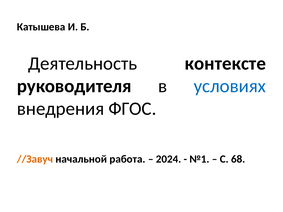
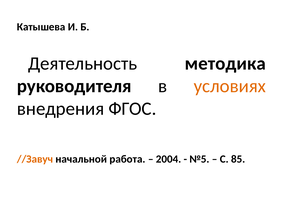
контексте: контексте -> методика (225, 64)
условиях colour: blue -> orange (230, 86)
2024: 2024 -> 2004 (169, 159)
№1: №1 -> №5 (199, 159)
68: 68 -> 85 (238, 159)
